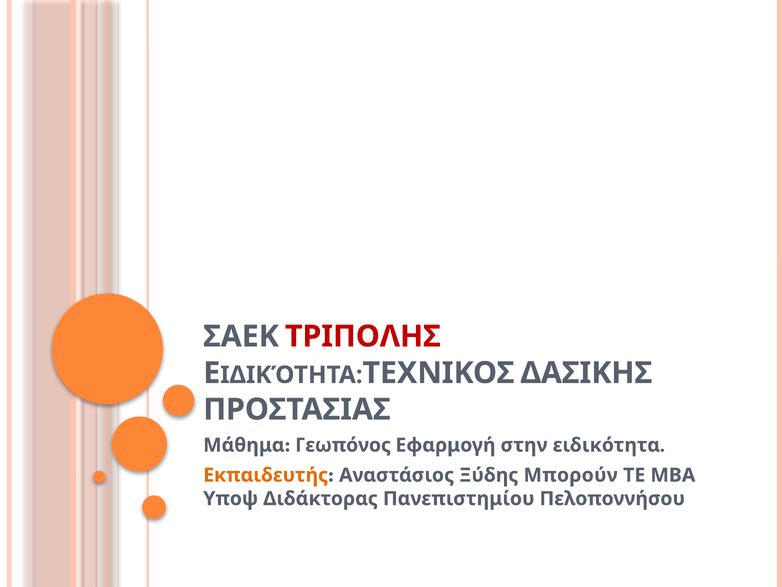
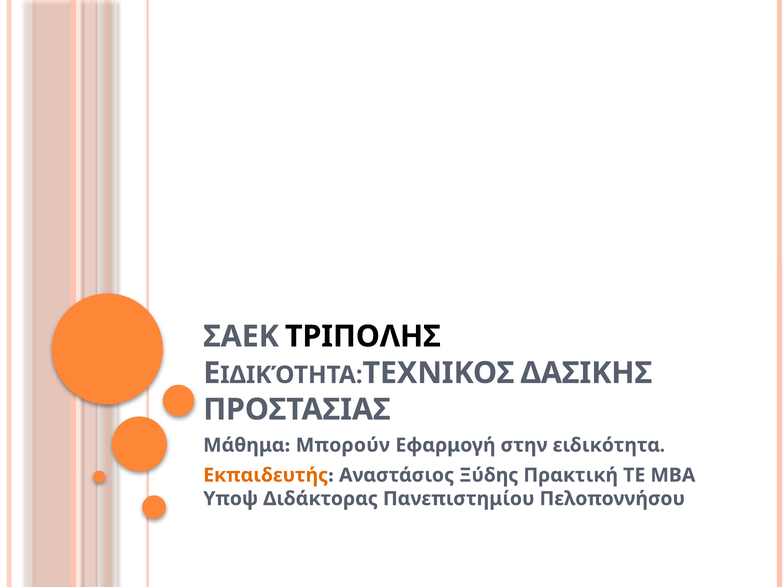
ΤΡΙΠΟΛΗΣ colour: red -> black (363, 336)
Γεωπόνος: Γεωπόνος -> Μπορούν (343, 445)
Μπορούν: Μπορούν -> Πρακτική (571, 475)
